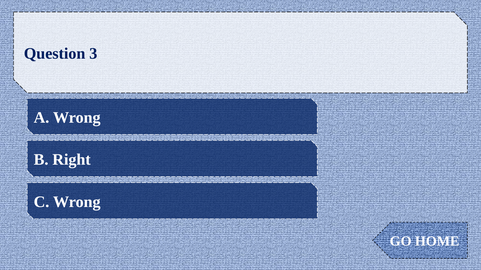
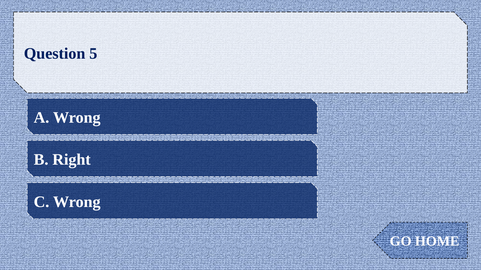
3: 3 -> 5 (93, 54)
